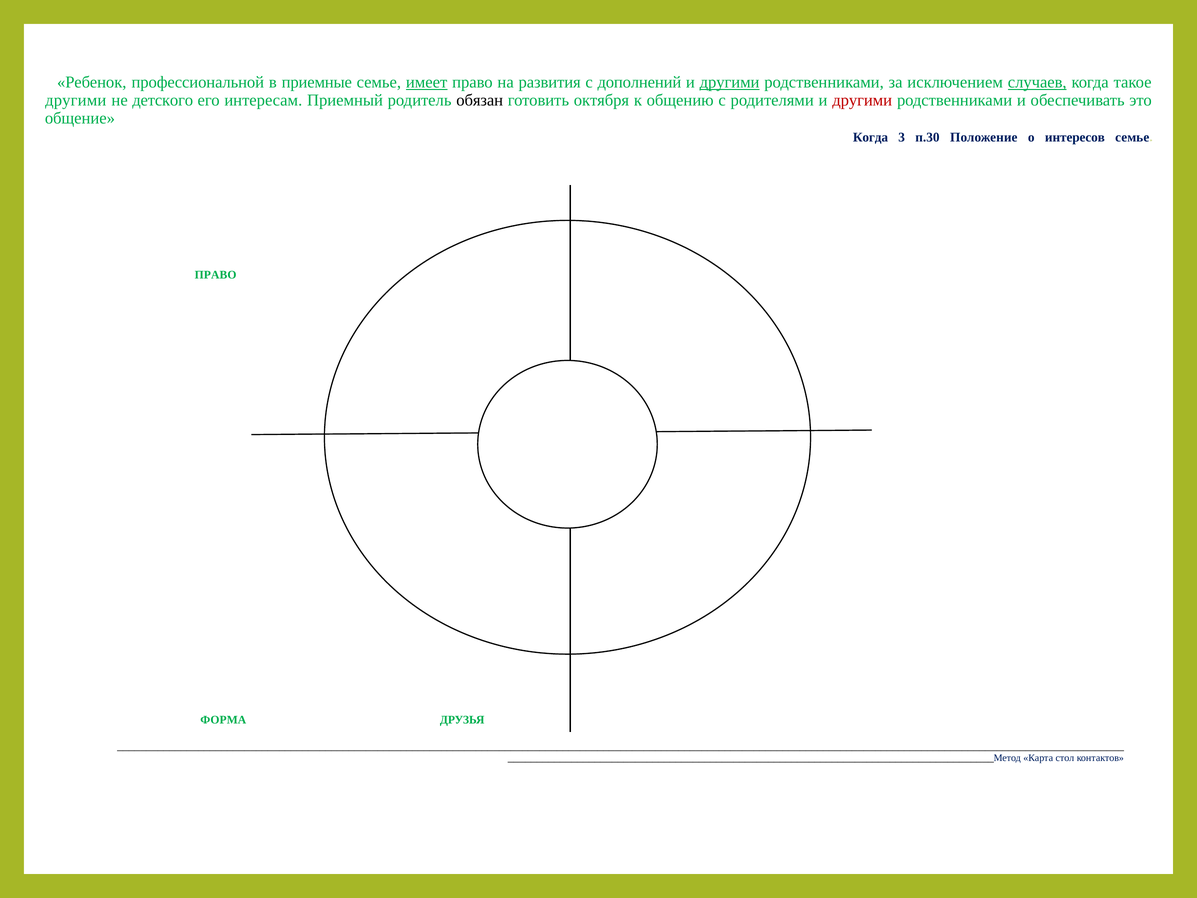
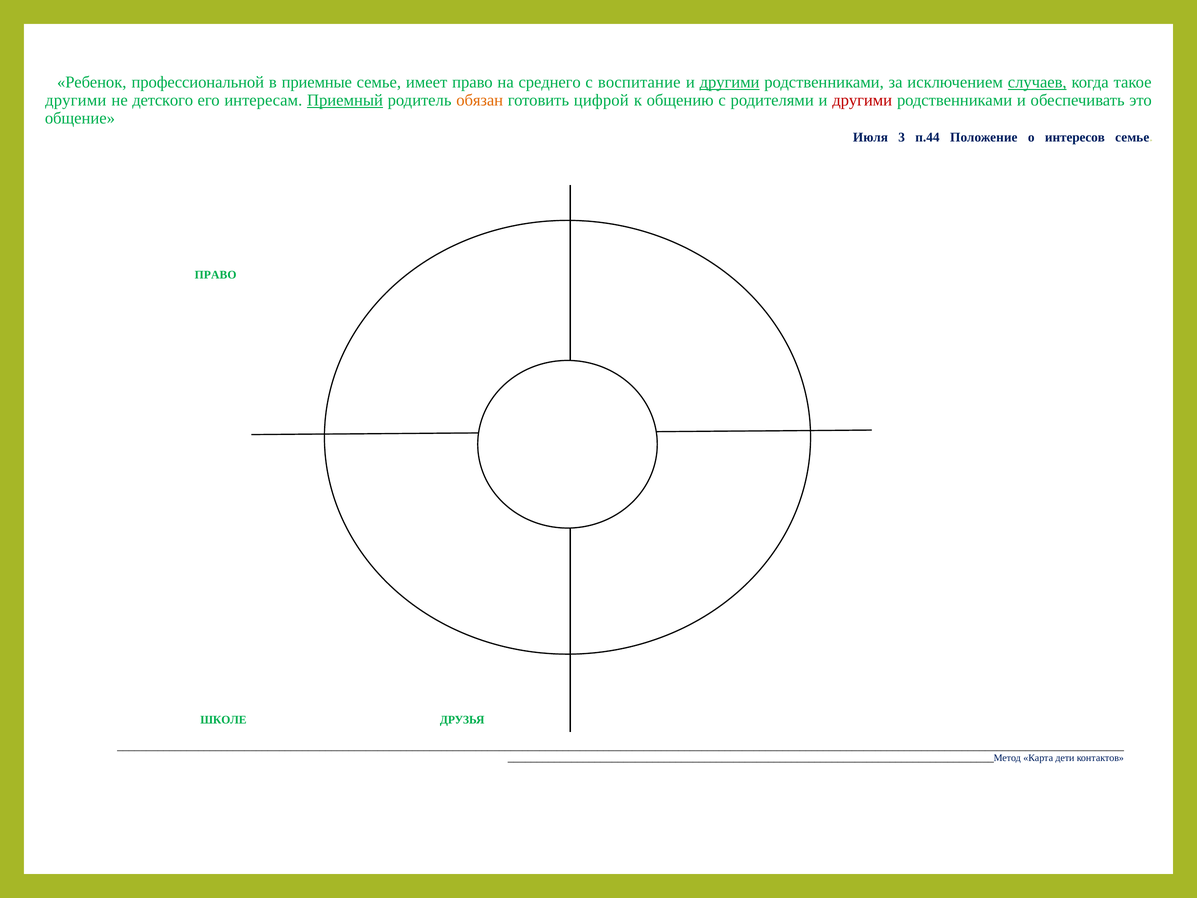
имеет underline: present -> none (427, 82)
развития: развития -> среднего (550, 82)
дополнений: дополнений -> воспитание (639, 82)
Приемный underline: none -> present (345, 100)
обязан colour: black -> orange (480, 100)
октября: октября -> цифрой (601, 100)
Когда: Когда -> Июля (870, 137)
п.30: п.30 -> п.44 (927, 137)
ФОРМА: ФОРМА -> ШКОЛЕ (223, 719)
стол: стол -> дети (1065, 758)
